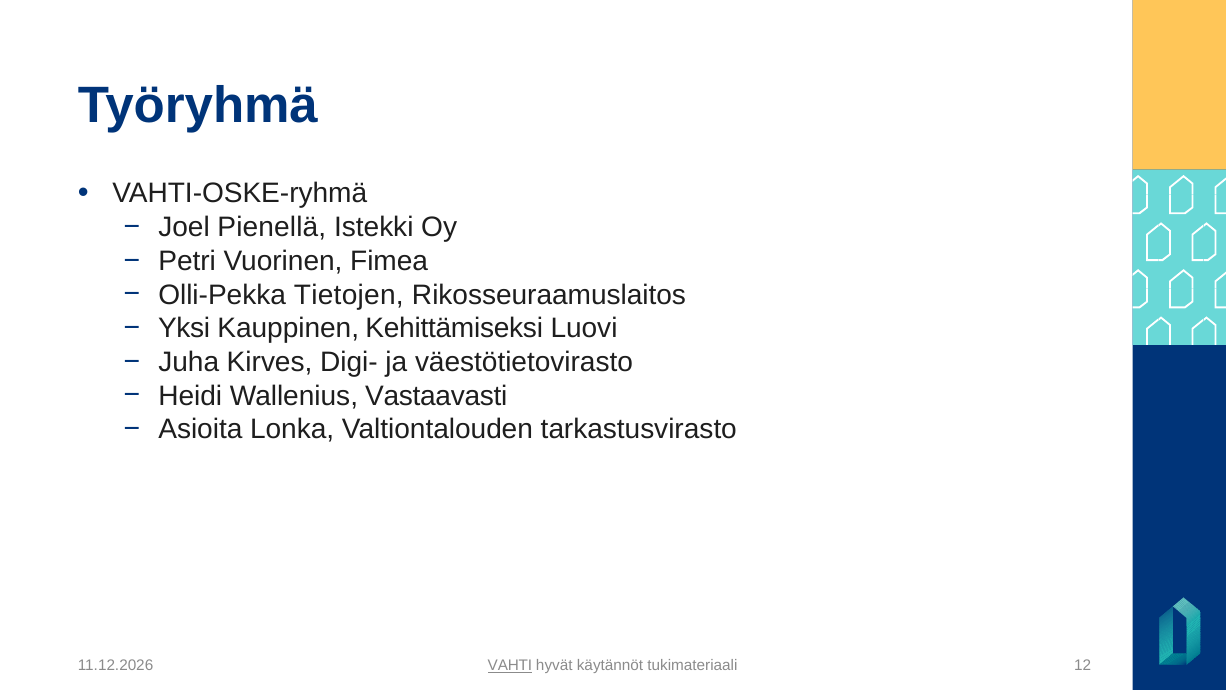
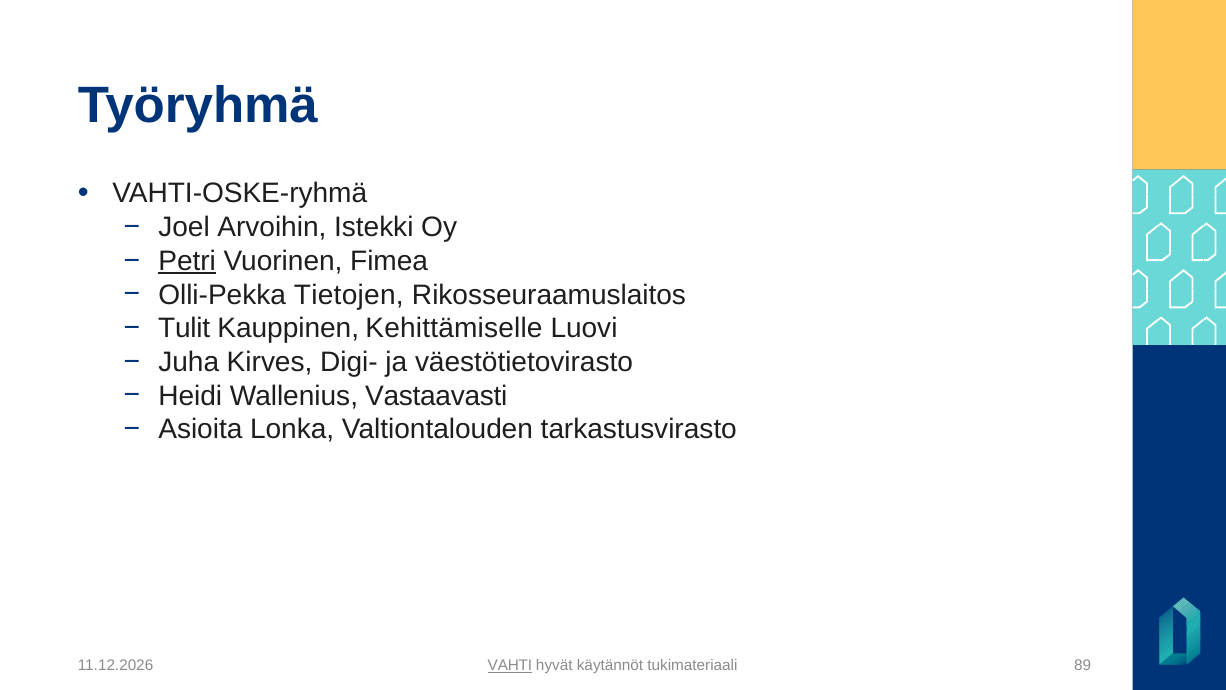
Pienellä: Pienellä -> Arvoihin (272, 227)
Petri underline: none -> present (187, 261)
Yksi: Yksi -> Tulit (184, 328)
Kehittämiseksi: Kehittämiseksi -> Kehittämiselle (454, 328)
12: 12 -> 89 (1083, 665)
